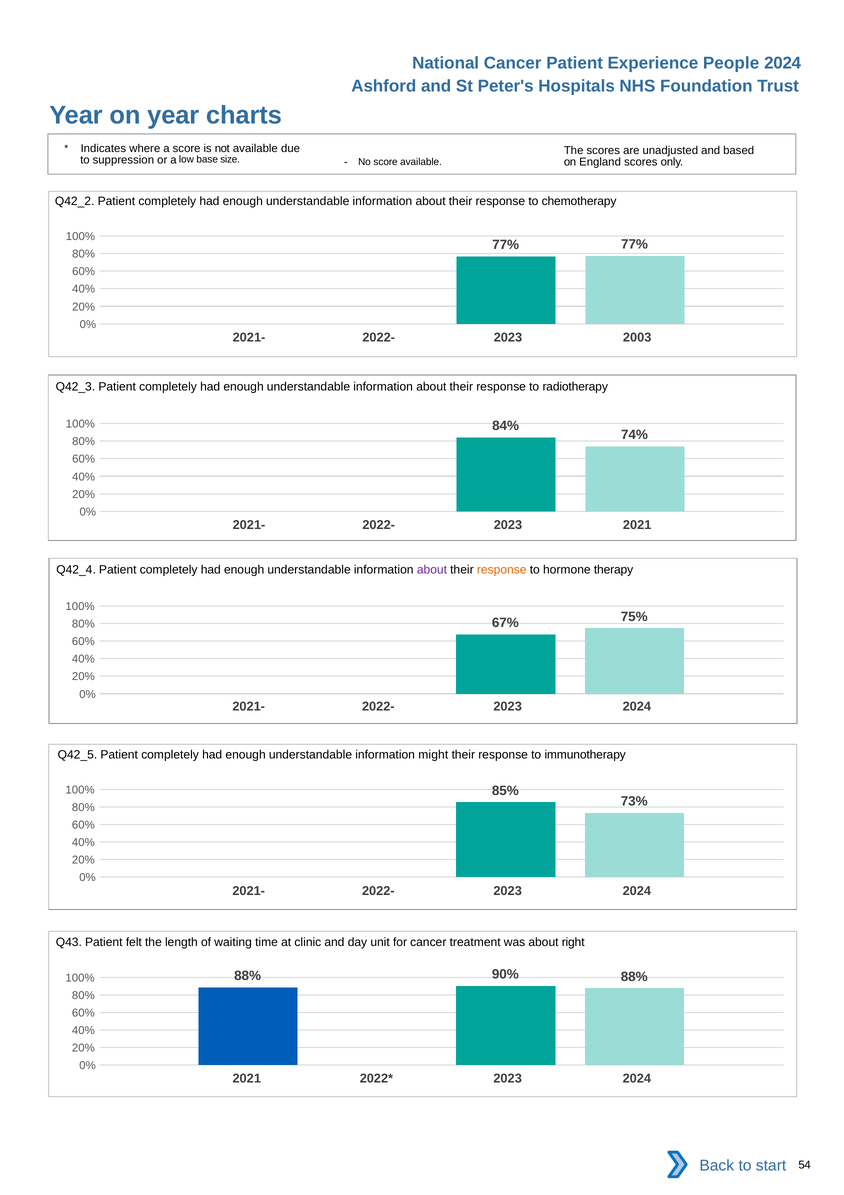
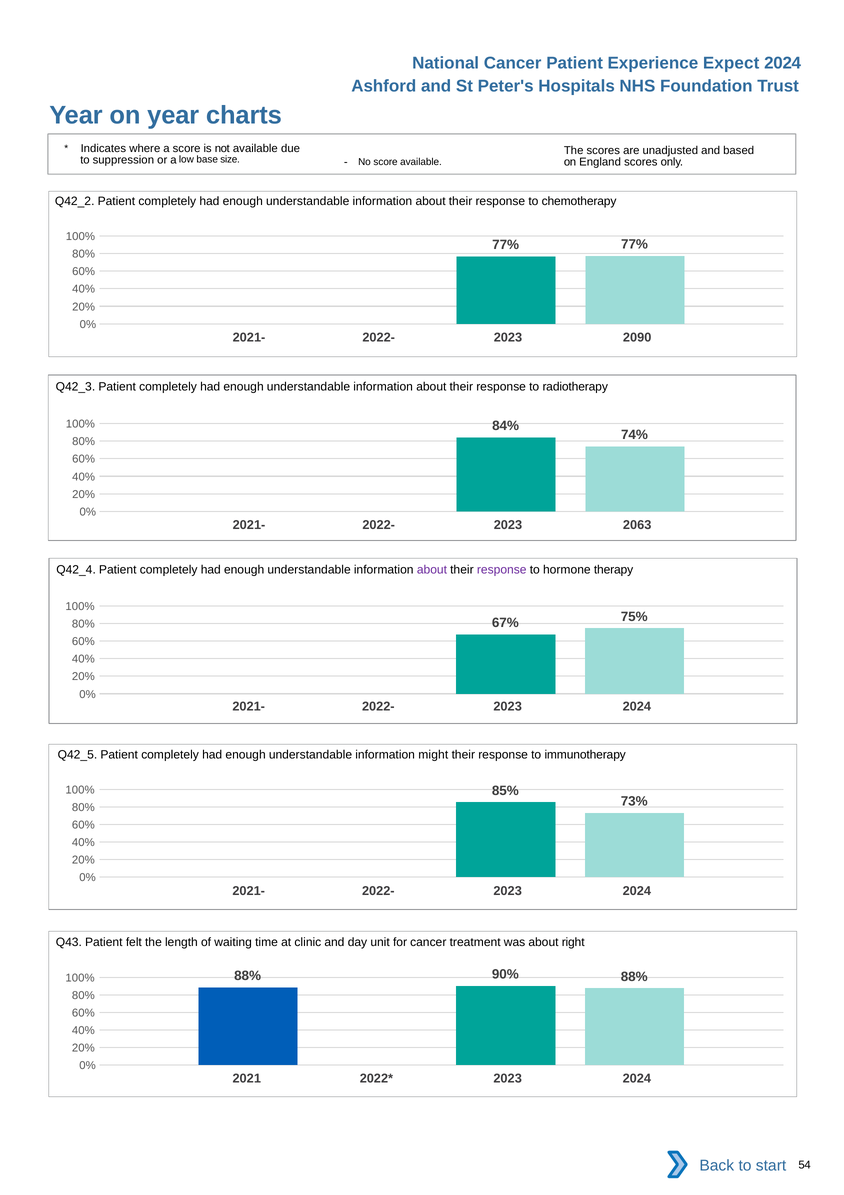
People: People -> Expect (731, 63)
2003: 2003 -> 2090 (637, 337)
2023 2021: 2021 -> 2063 (637, 525)
response colour: orange -> purple (502, 569)
